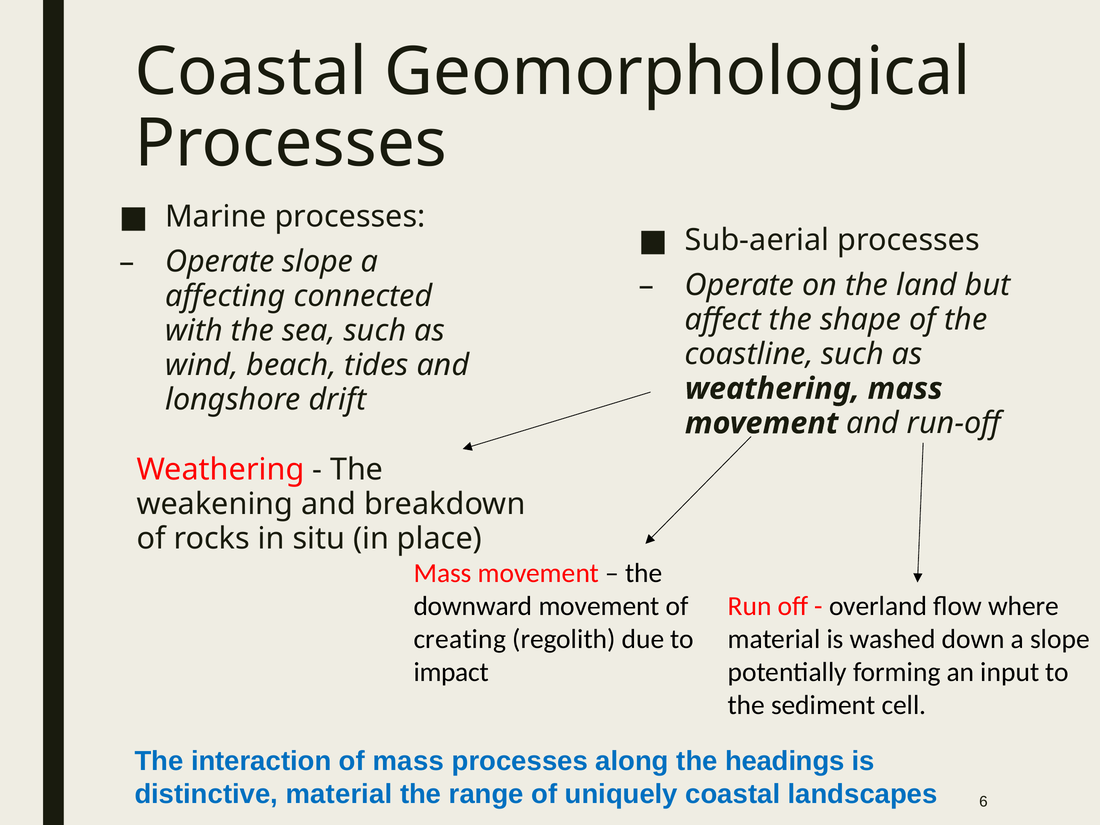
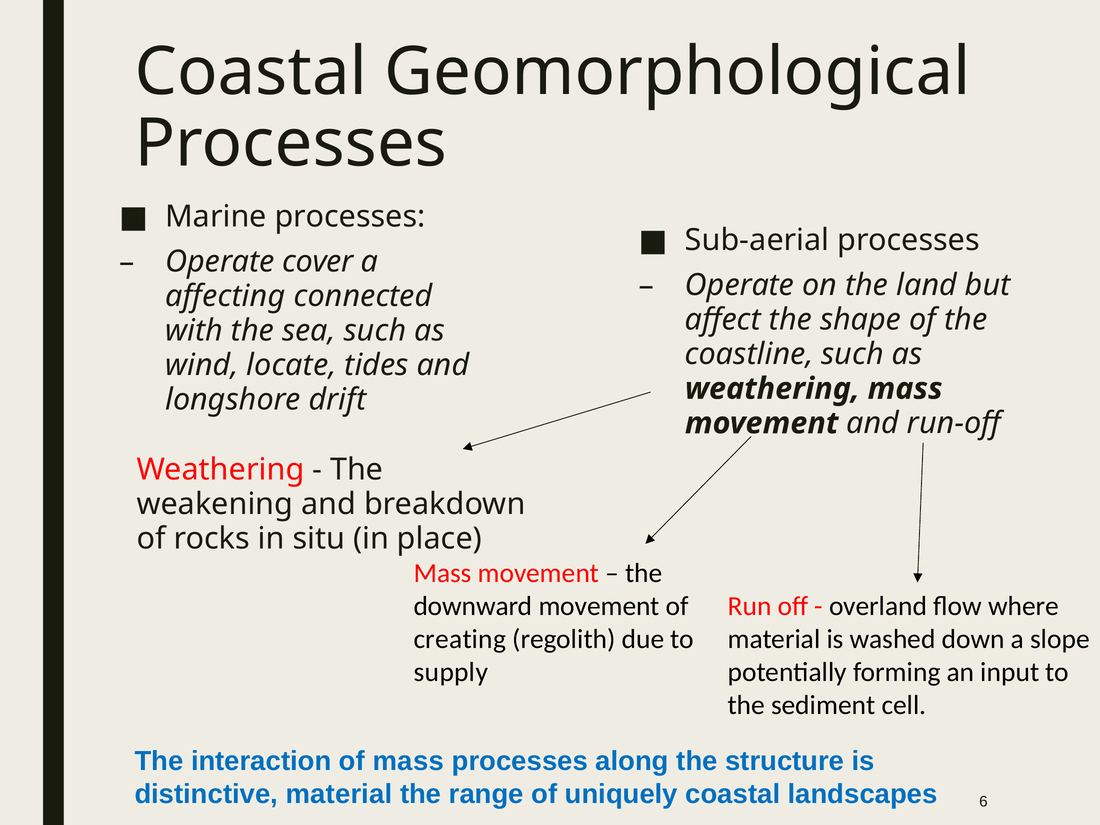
Operate slope: slope -> cover (318, 262)
beach: beach -> locate (291, 365)
impact: impact -> supply (451, 672)
headings: headings -> structure (785, 761)
